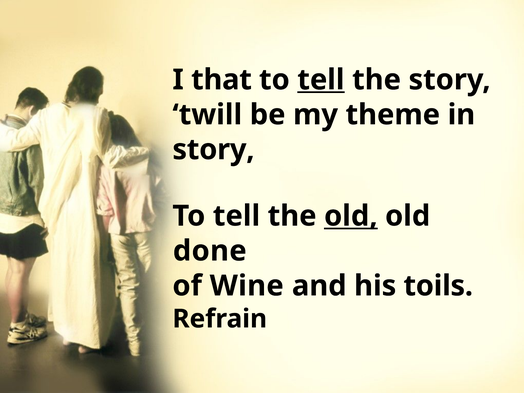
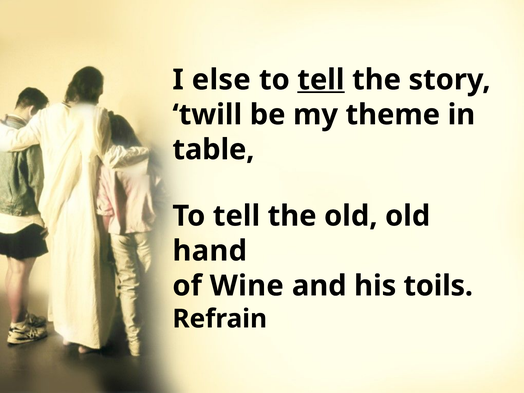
that: that -> else (221, 80)
story: story -> table (213, 150)
old underline: present -> none (351, 216)
done: done -> hand (210, 251)
